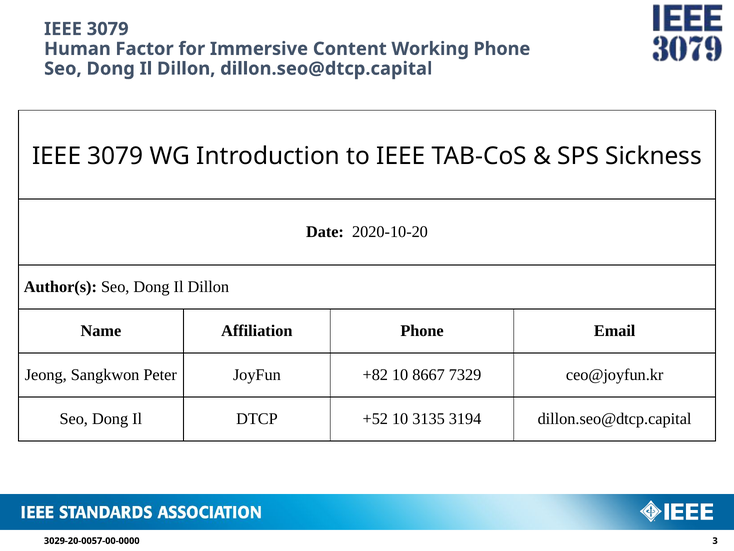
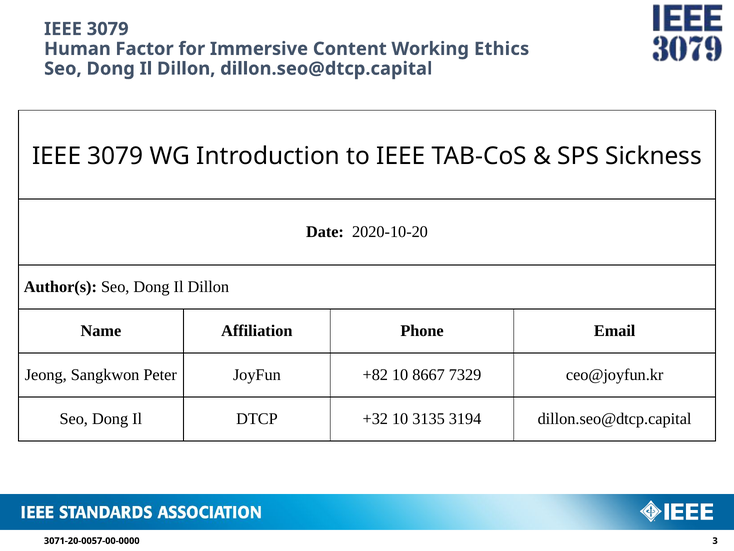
Working Phone: Phone -> Ethics (502, 49)
+52: +52 -> +32 (375, 419)
3029-20-0057-00-0000: 3029-20-0057-00-0000 -> 3071-20-0057-00-0000 (92, 540)
